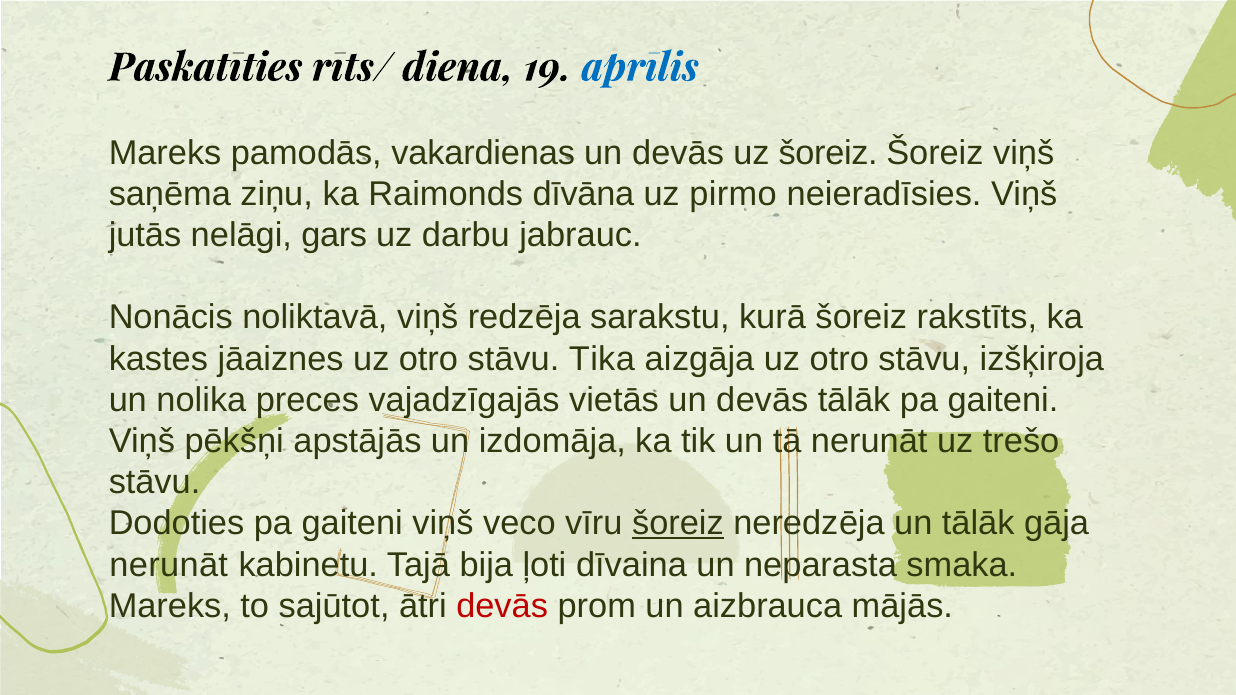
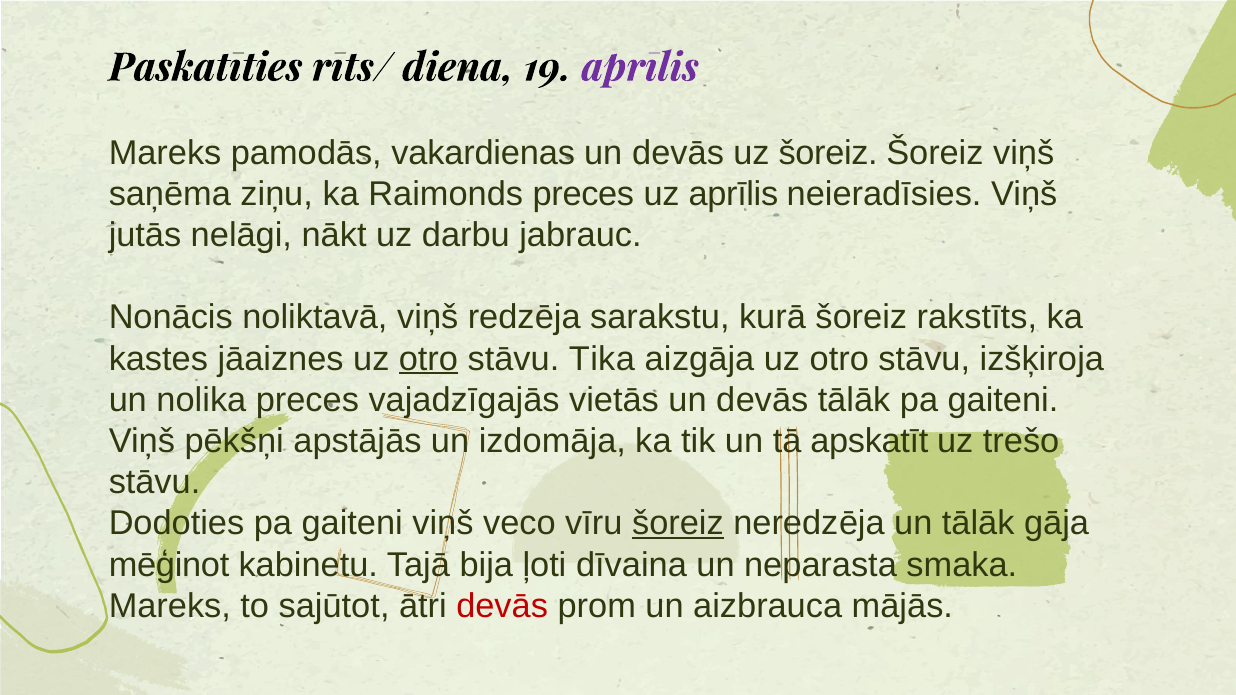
aprīlis colour: blue -> purple (640, 68)
Raimonds dīvāna: dīvāna -> preces (583, 194)
uz pirmo: pirmo -> aprīlis (733, 194)
gars: gars -> nākt (334, 235)
otro underline: none -> present (428, 359)
tā nerunāt: nerunāt -> apskatīt (869, 441)
nerunāt: nerunāt -> mēģinot (169, 565)
